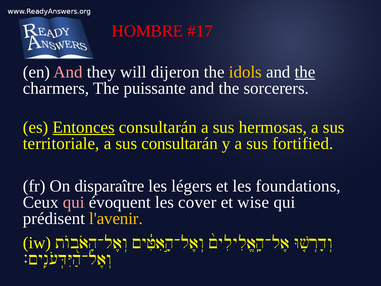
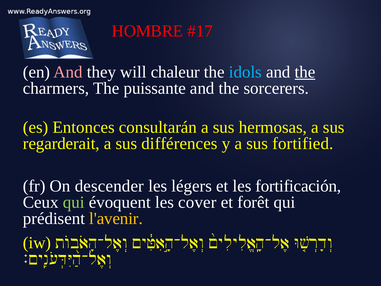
dijeron: dijeron -> chaleur (175, 72)
idols colour: yellow -> light blue (245, 72)
Entonces underline: present -> none (84, 127)
territoriale: territoriale -> regarderait (61, 143)
sus consultarán: consultarán -> différences (179, 143)
disparaître: disparaître -> descender (109, 186)
foundations: foundations -> fortificación (298, 186)
qui colour: pink -> light green (74, 202)
wise: wise -> forêt (253, 202)
